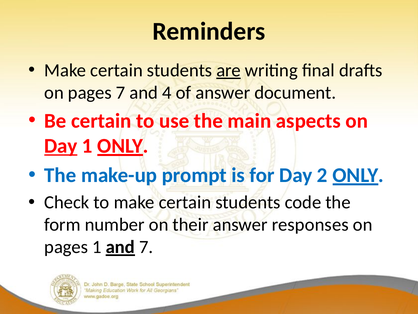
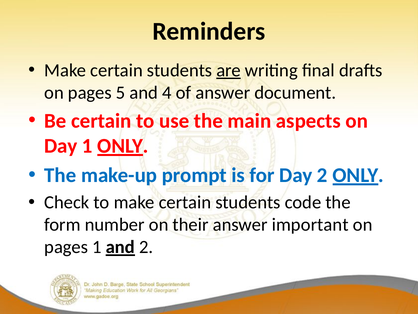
pages 7: 7 -> 5 (121, 93)
Day underline: present -> none (61, 146)
responses: responses -> important (310, 224)
7: 7 -> 2 (146, 247)
